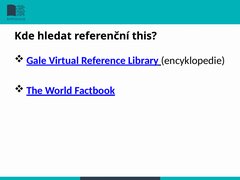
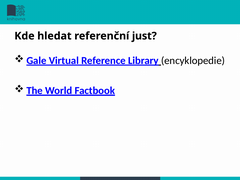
this: this -> just (144, 36)
